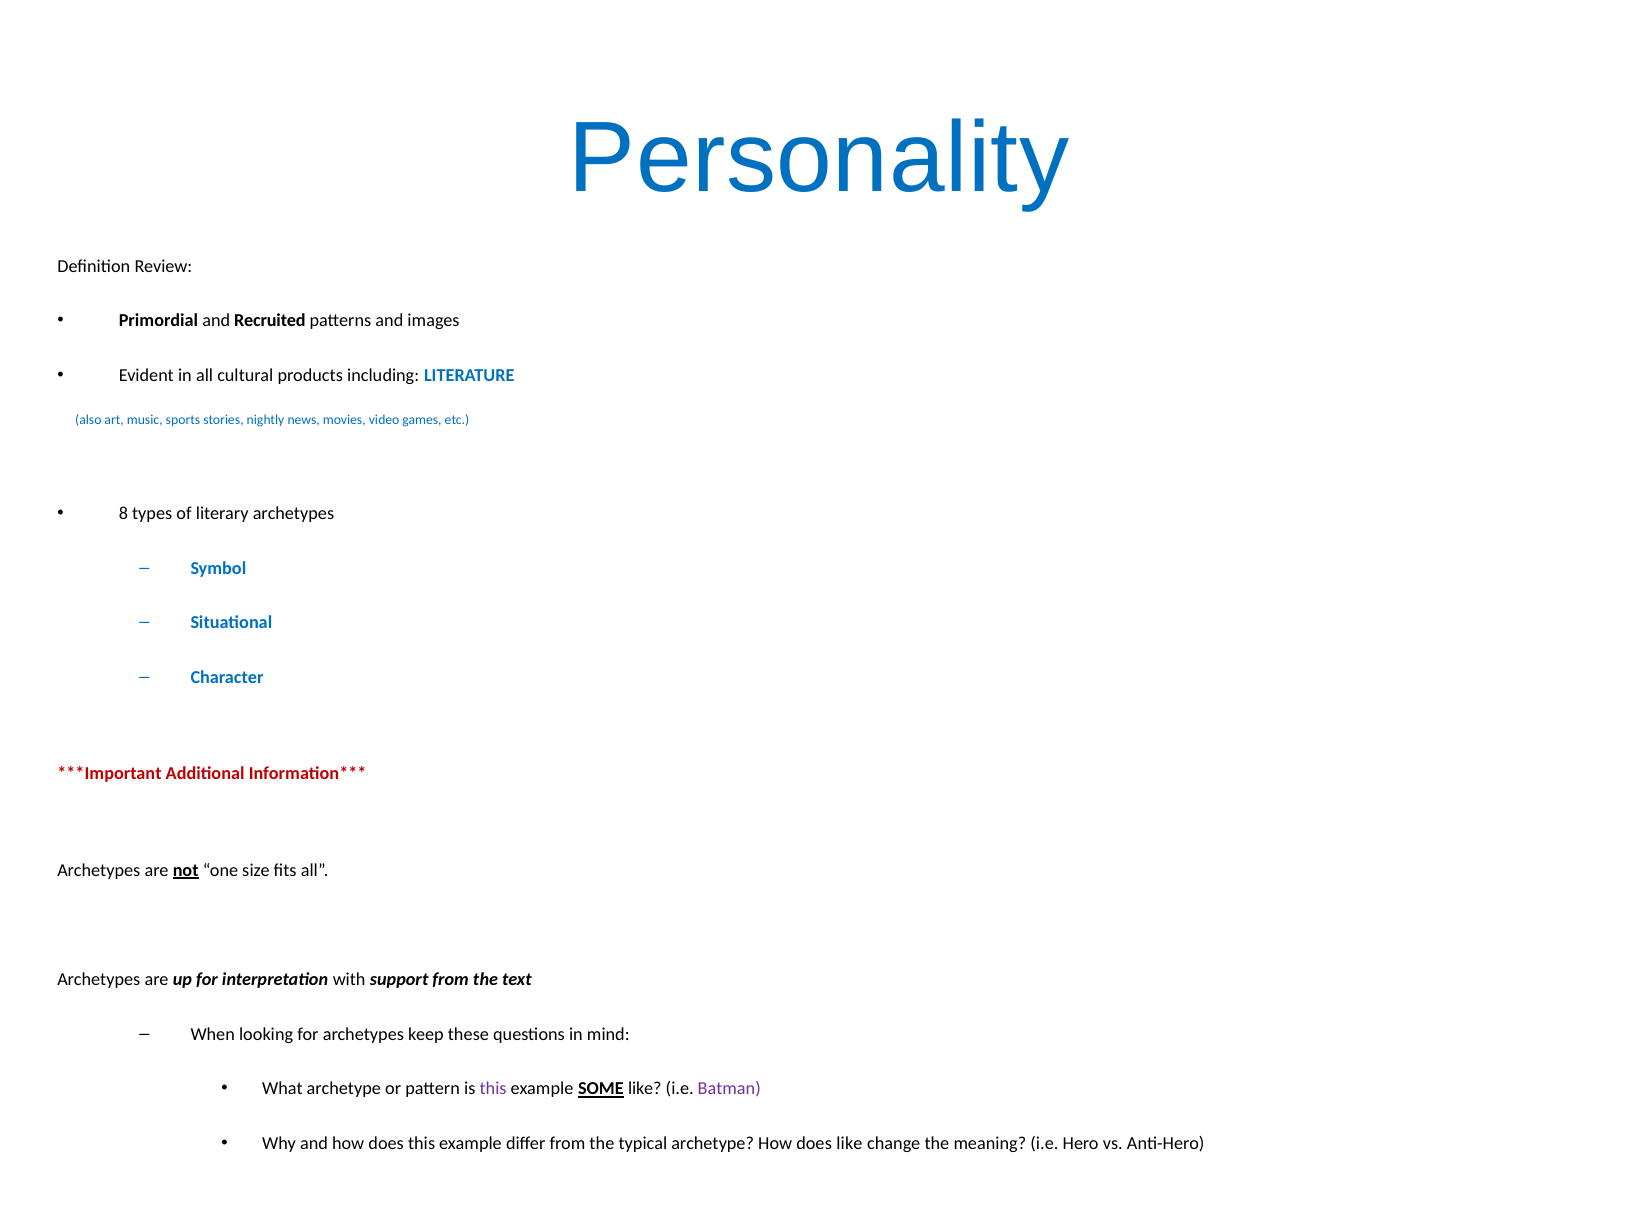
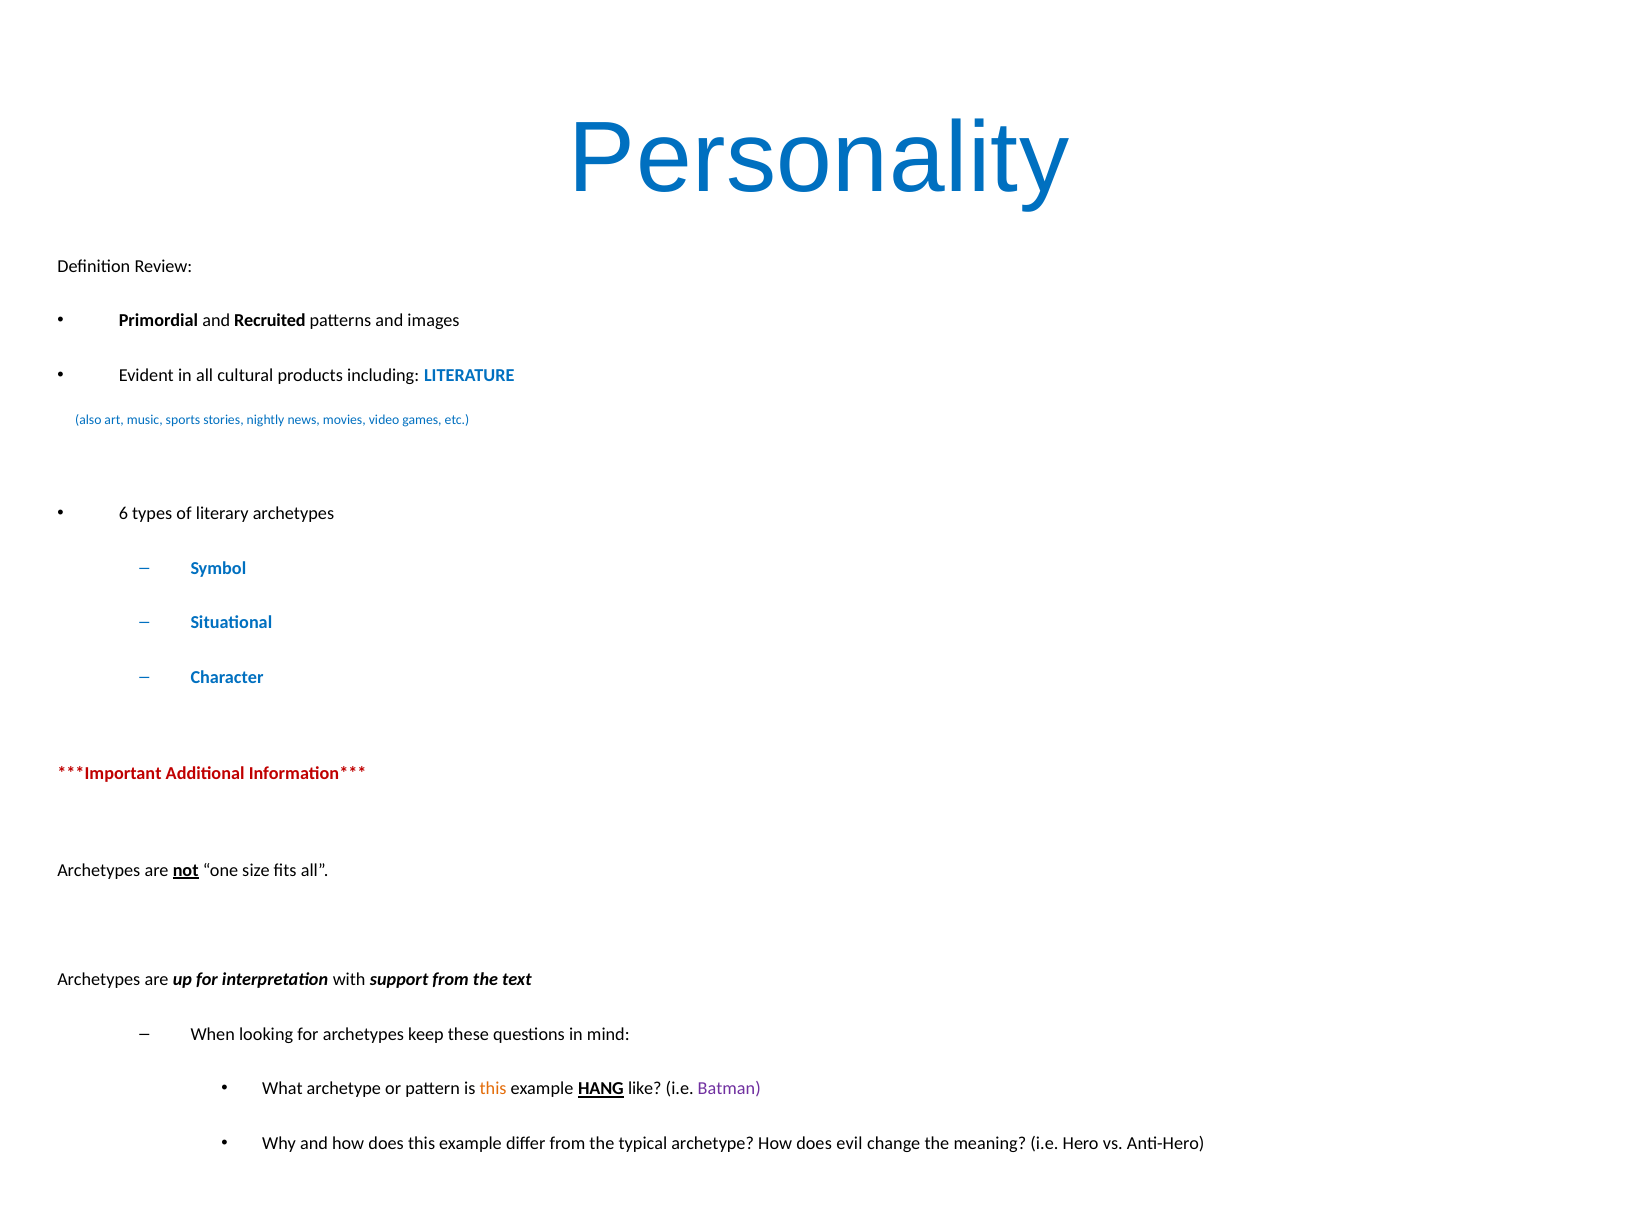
8: 8 -> 6 (123, 514)
this colour: purple -> orange (493, 1089)
SOME: SOME -> HANG (601, 1089)
does like: like -> evil (849, 1143)
